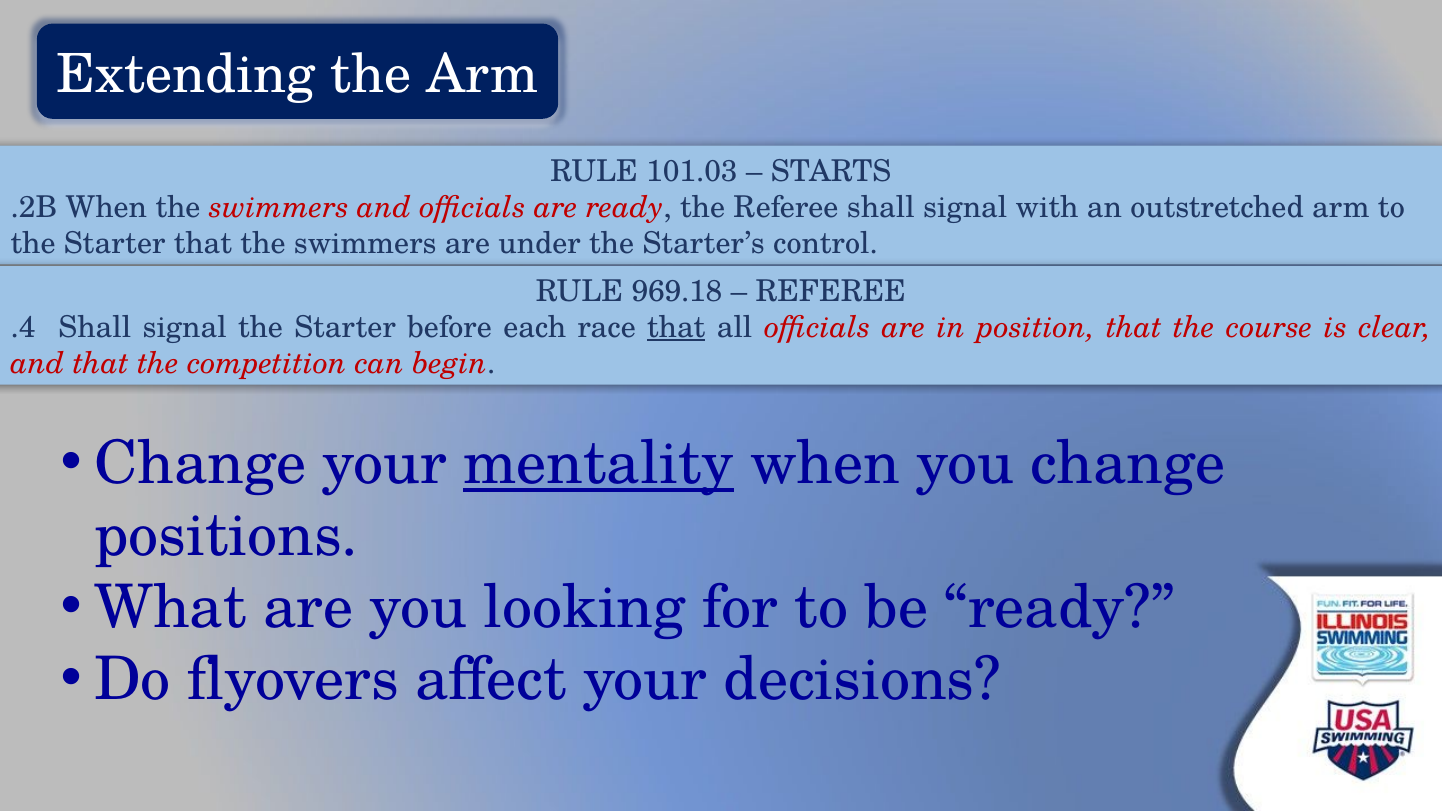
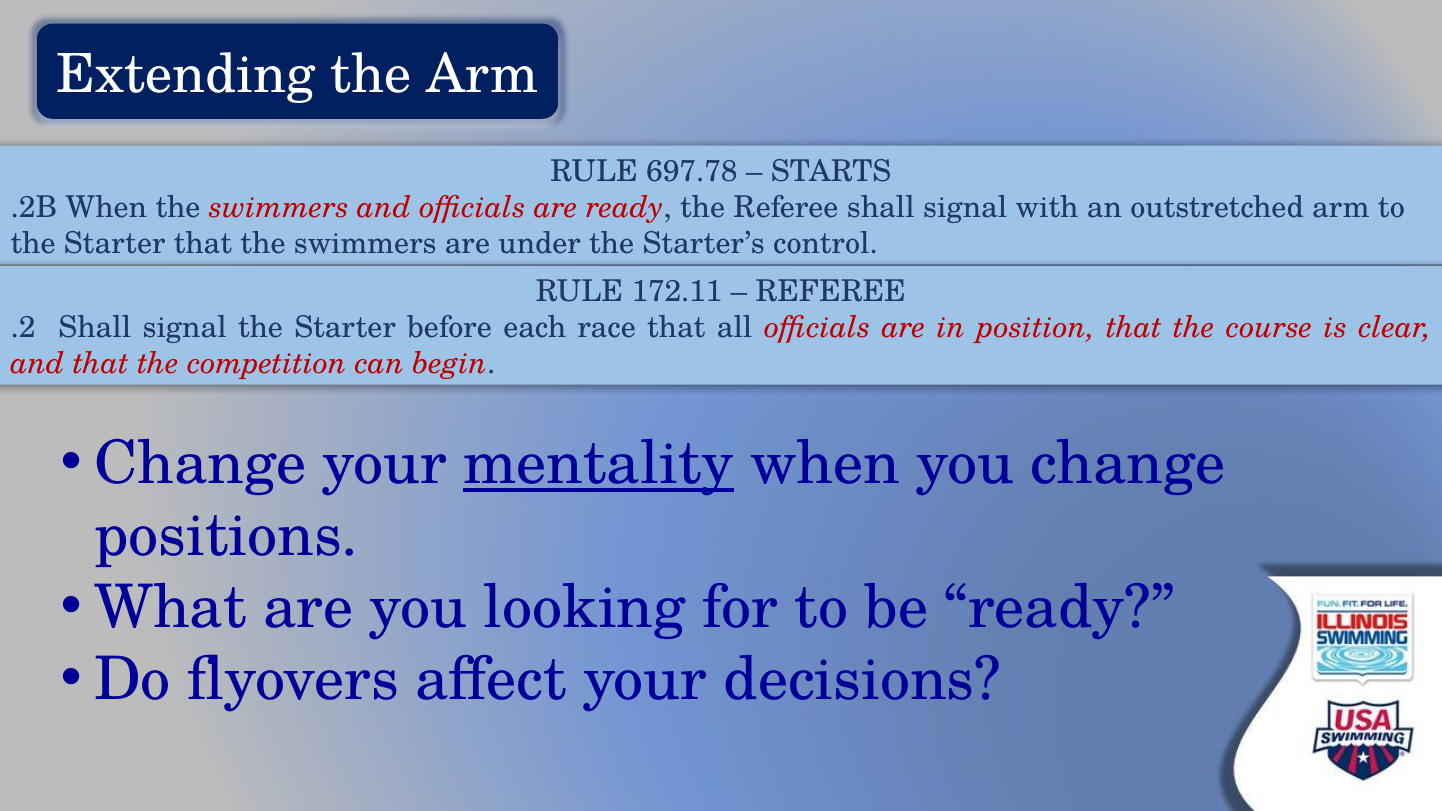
101.03: 101.03 -> 697.78 (692, 171)
969.18: 969.18 -> 172.11 (677, 291)
.4: .4 -> .2 (23, 327)
that underline: present -> none (676, 327)
